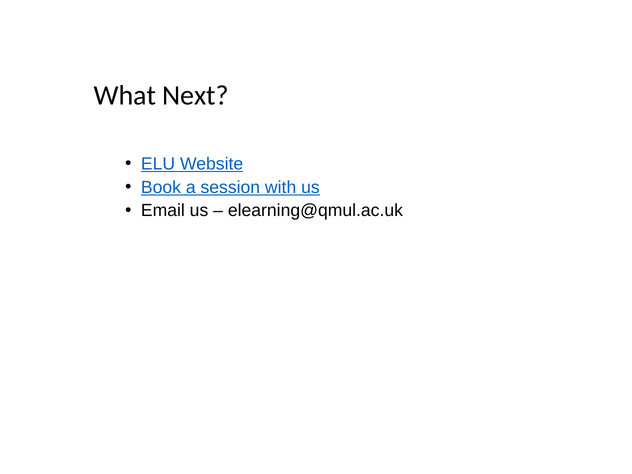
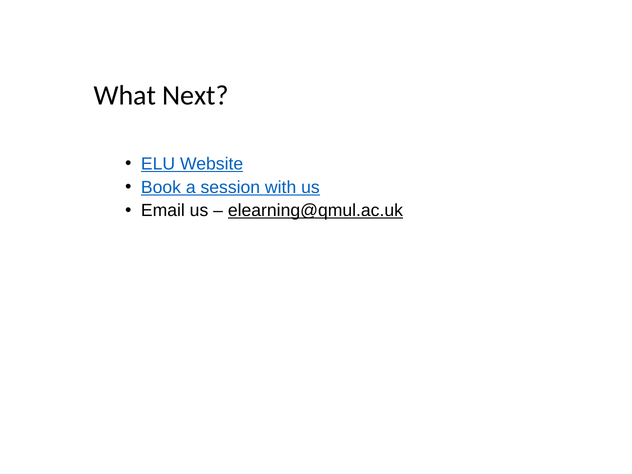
elearning@qmul.ac.uk underline: none -> present (315, 211)
